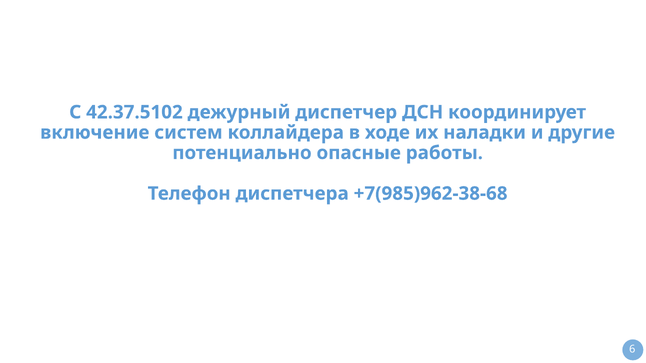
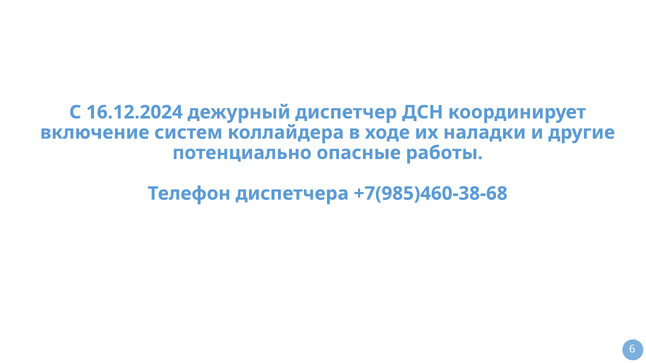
42.37.5102: 42.37.5102 -> 16.12.2024 (134, 112)
+7(985)962-38-68: +7(985)962-38-68 -> +7(985)460-38-68 (431, 194)
